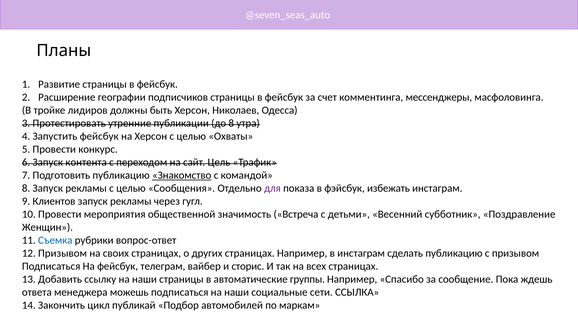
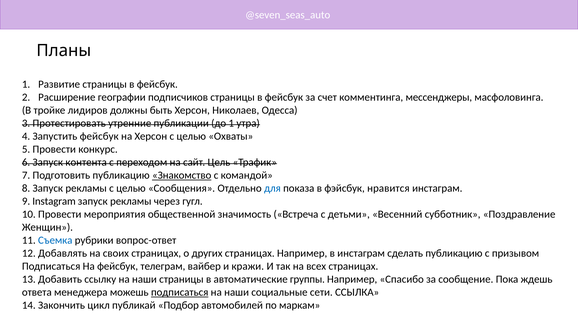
до 8: 8 -> 1 (231, 123)
для colour: purple -> blue (272, 188)
избежать: избежать -> нравится (388, 188)
Клиентов: Клиентов -> Instagram (54, 201)
12 Призывом: Призывом -> Добавлять (63, 253)
сторис: сторис -> кражи (248, 266)
подписаться underline: none -> present (180, 292)
